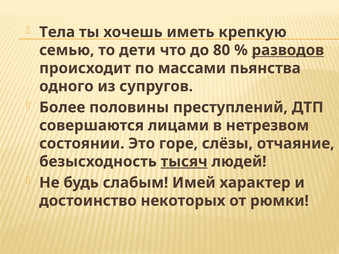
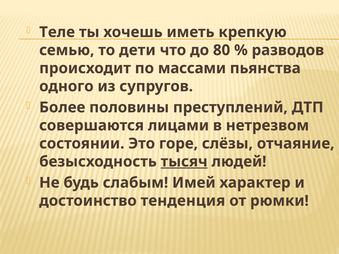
Тела: Тела -> Теле (57, 32)
разводов underline: present -> none (288, 50)
некоторых: некоторых -> тенденция (183, 201)
